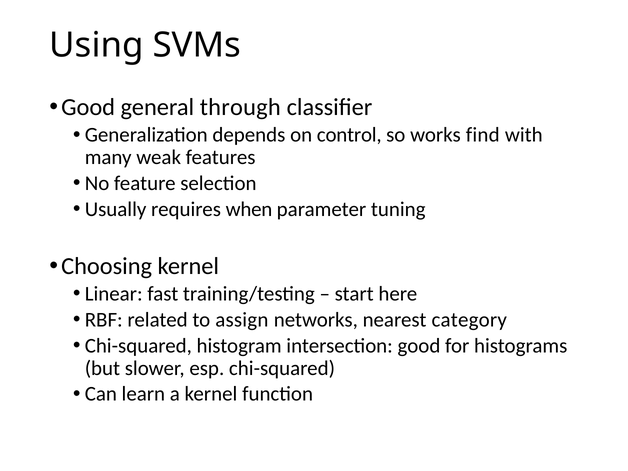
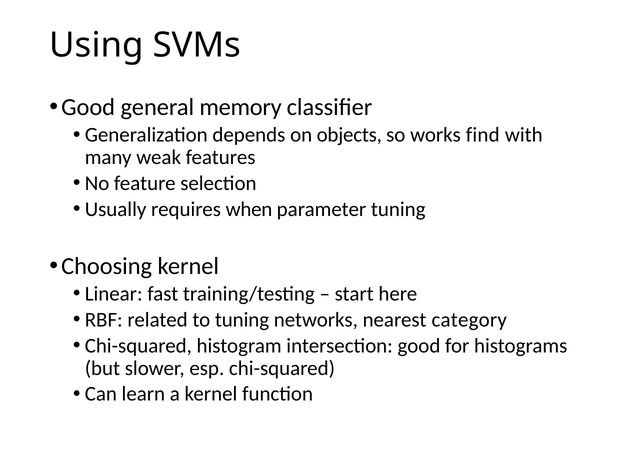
through: through -> memory (241, 107)
control: control -> objects (349, 135)
to assign: assign -> tuning (242, 320)
